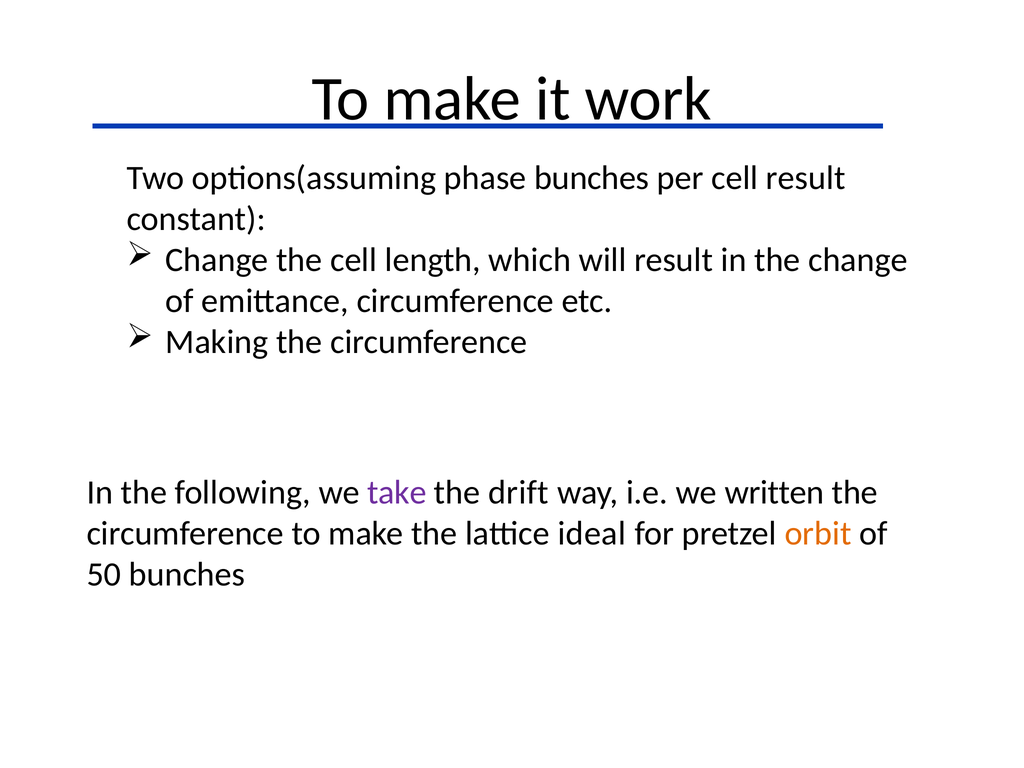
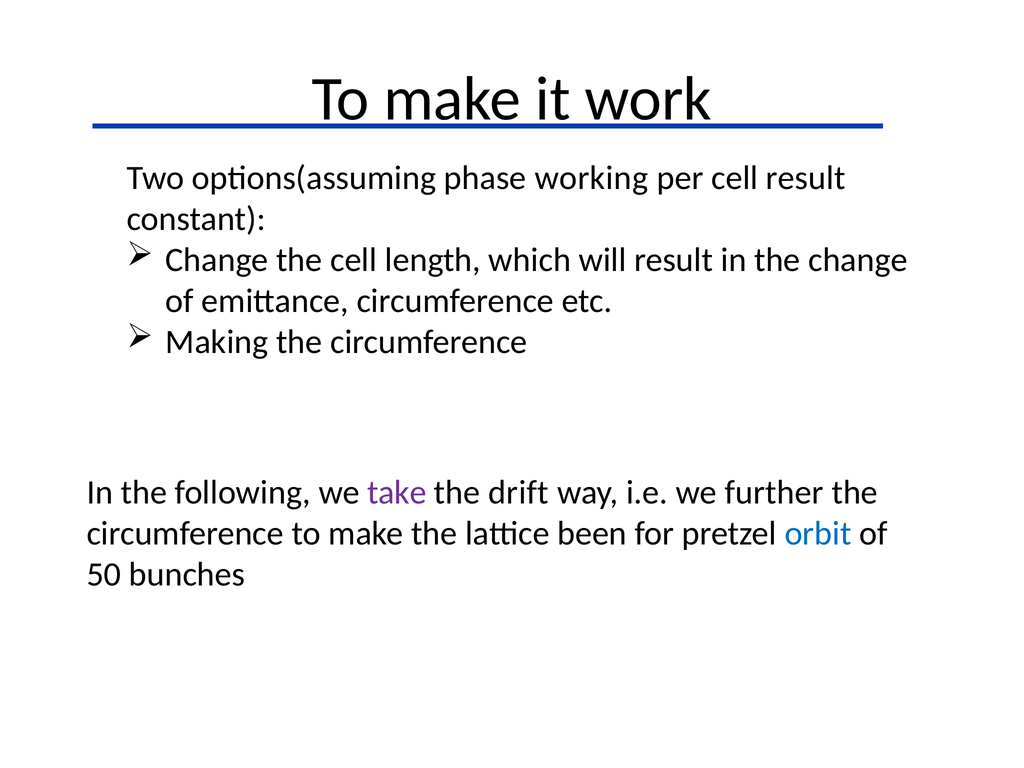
phase bunches: bunches -> working (591, 178)
written: written -> further (774, 493)
ideal: ideal -> been (592, 533)
orbit colour: orange -> blue (818, 533)
